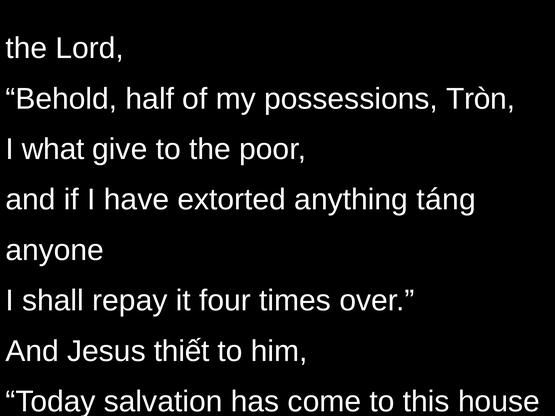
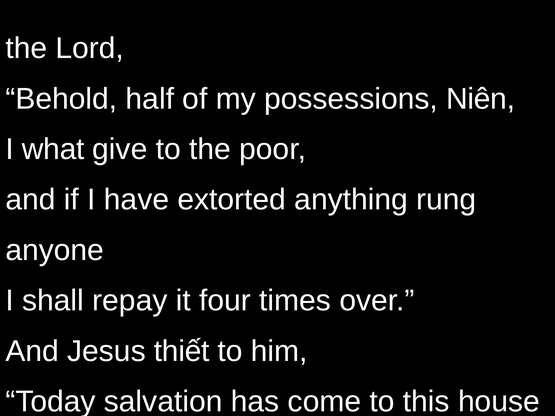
Tròn: Tròn -> Niên (481, 99)
táng: táng -> rung (446, 200)
